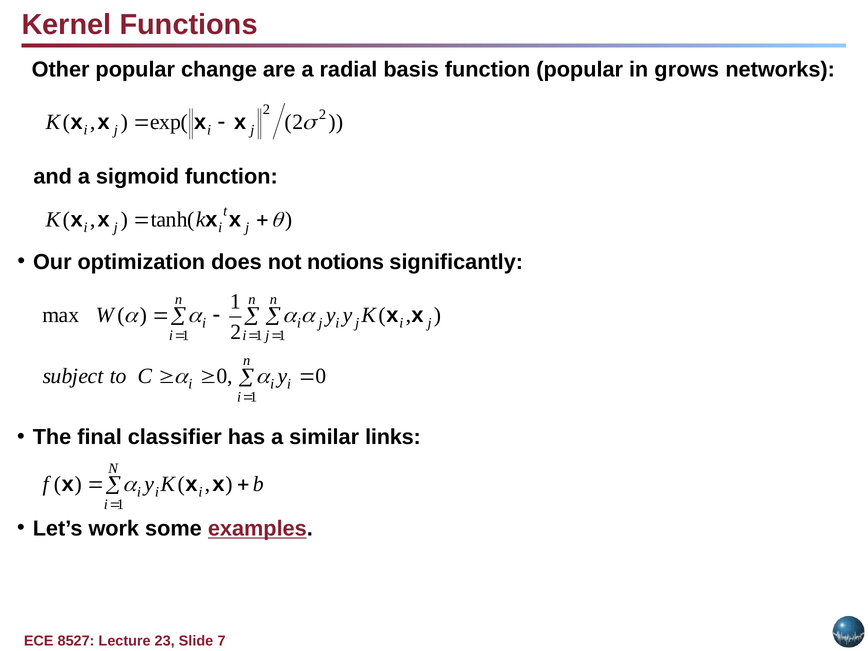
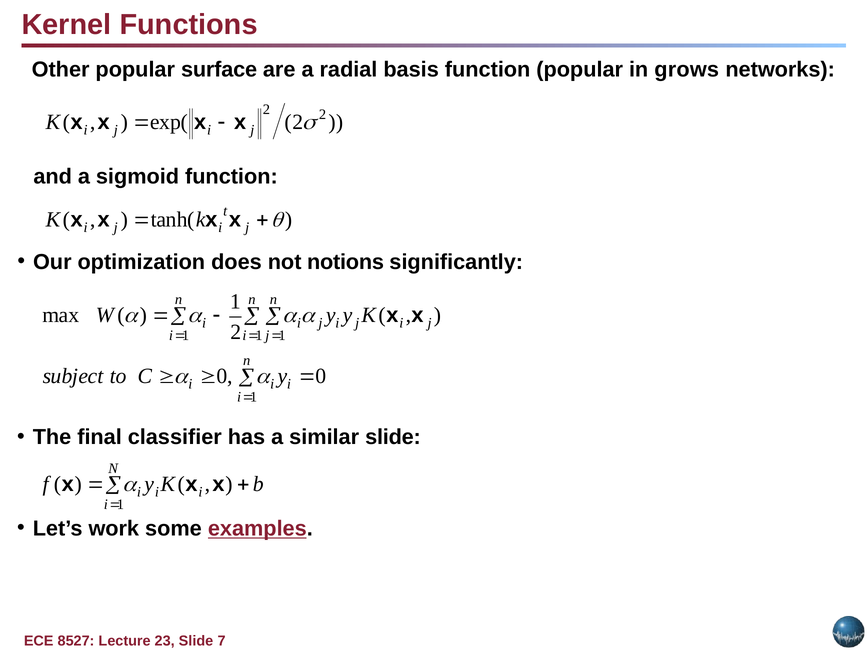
change: change -> surface (219, 69)
similar links: links -> slide (393, 437)
